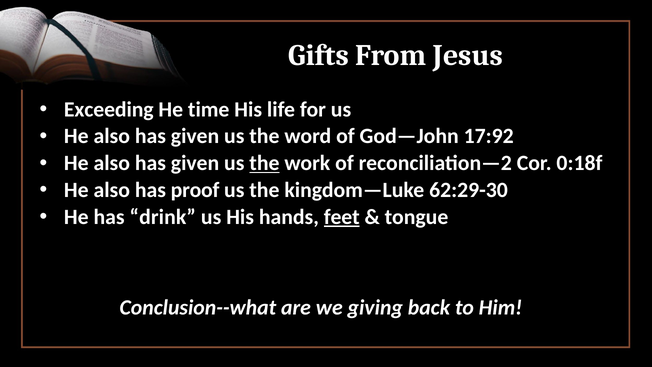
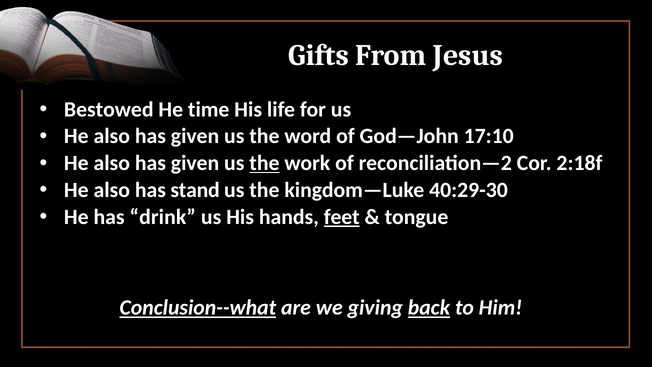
Exceeding: Exceeding -> Bestowed (109, 109)
17:92: 17:92 -> 17:10 (489, 136)
0:18f: 0:18f -> 2:18f (579, 163)
proof: proof -> stand (195, 190)
62:29-30: 62:29-30 -> 40:29-30 (468, 190)
Conclusion--what underline: none -> present (198, 308)
back underline: none -> present (429, 308)
